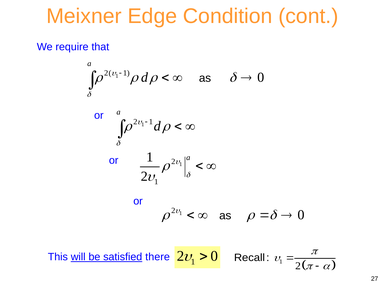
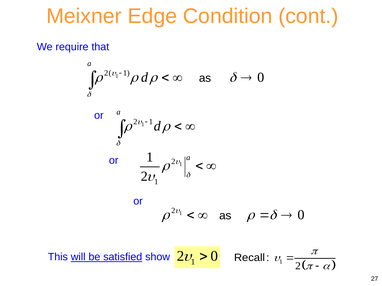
there: there -> show (158, 257)
